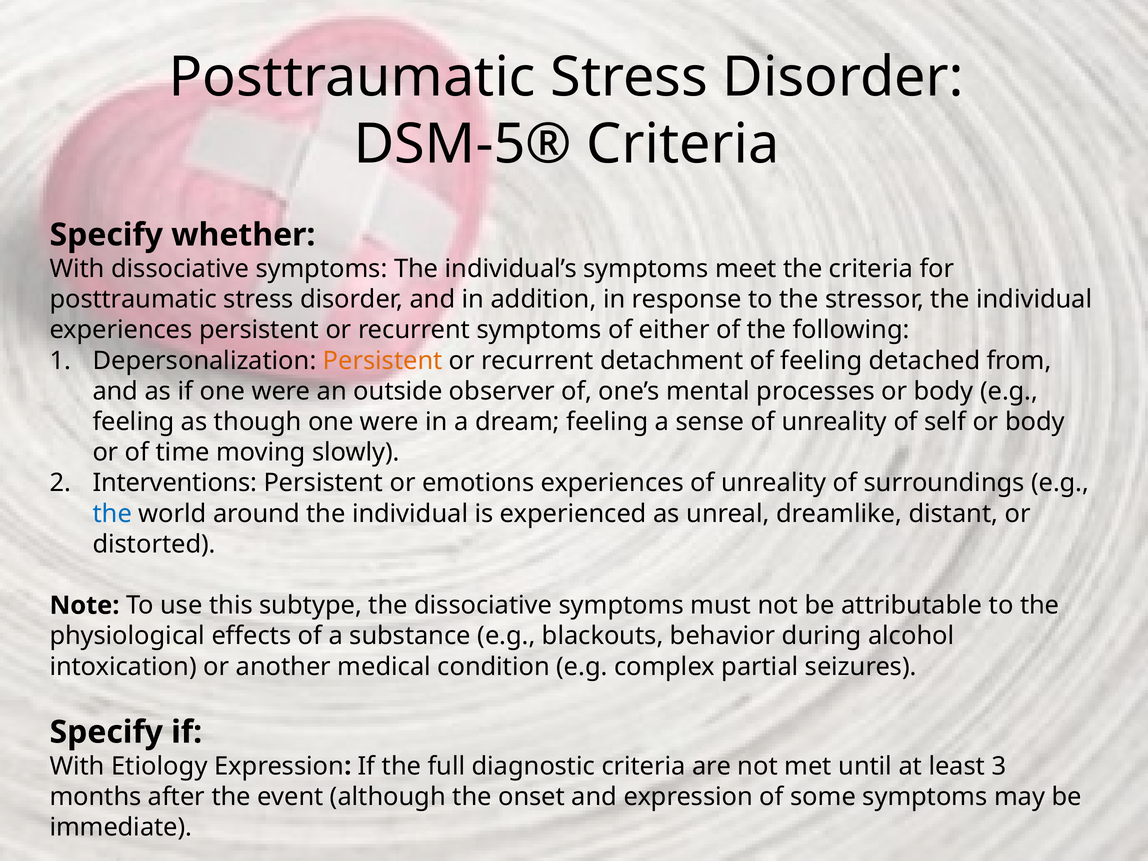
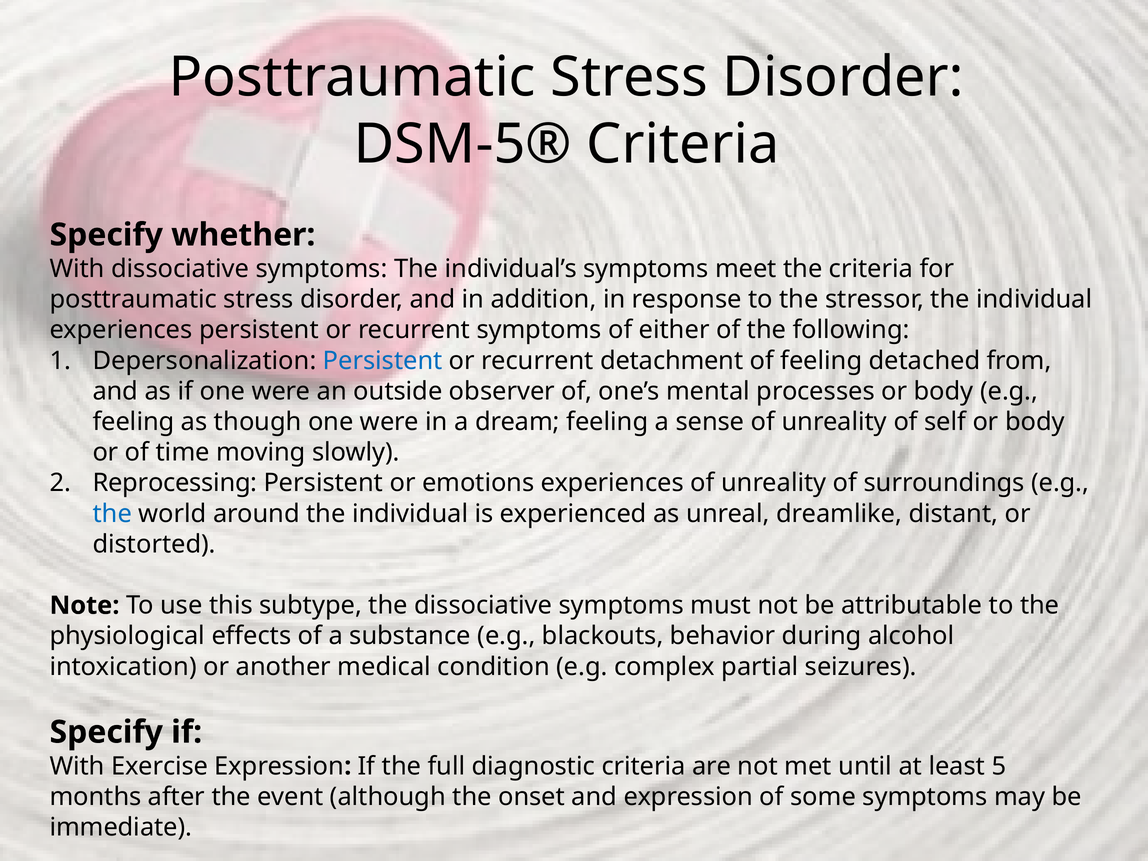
Persistent colour: orange -> blue (383, 361)
Interventions: Interventions -> Reprocessing (175, 483)
Etiology: Etiology -> Exercise (160, 766)
3: 3 -> 5 (999, 766)
